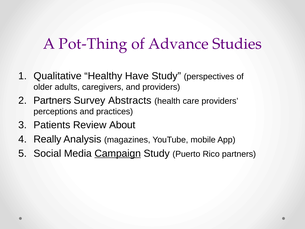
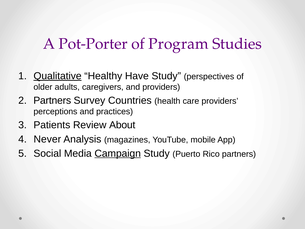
Pot-Thing: Pot-Thing -> Pot-Porter (93, 44)
Advance: Advance -> Program (179, 44)
Qualitative underline: none -> present (58, 76)
Abstracts: Abstracts -> Countries (130, 100)
Really: Really -> Never (47, 139)
